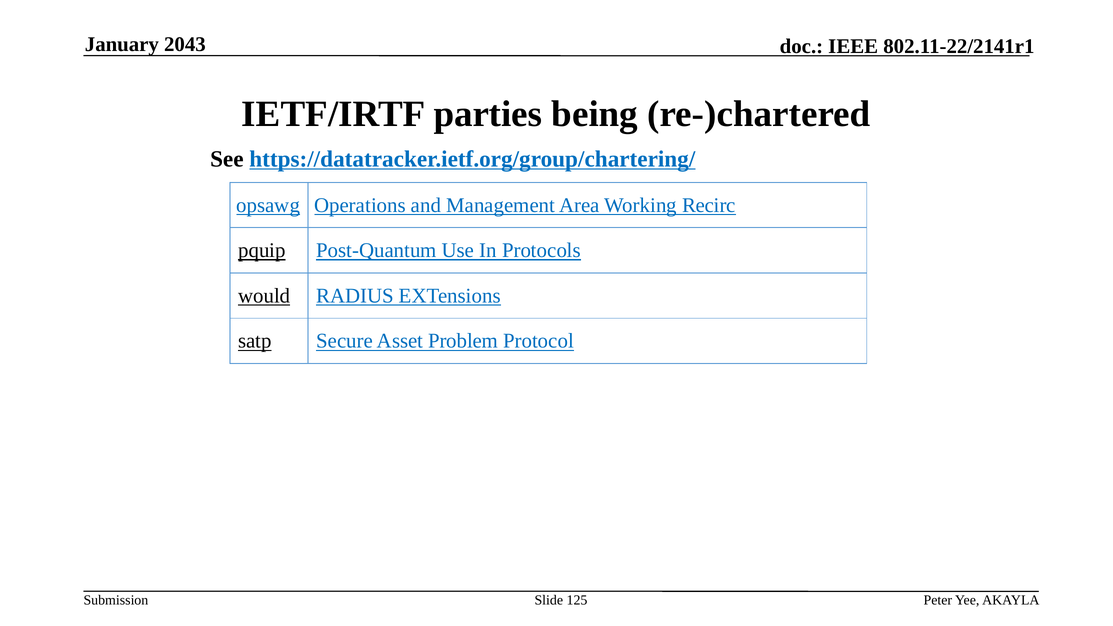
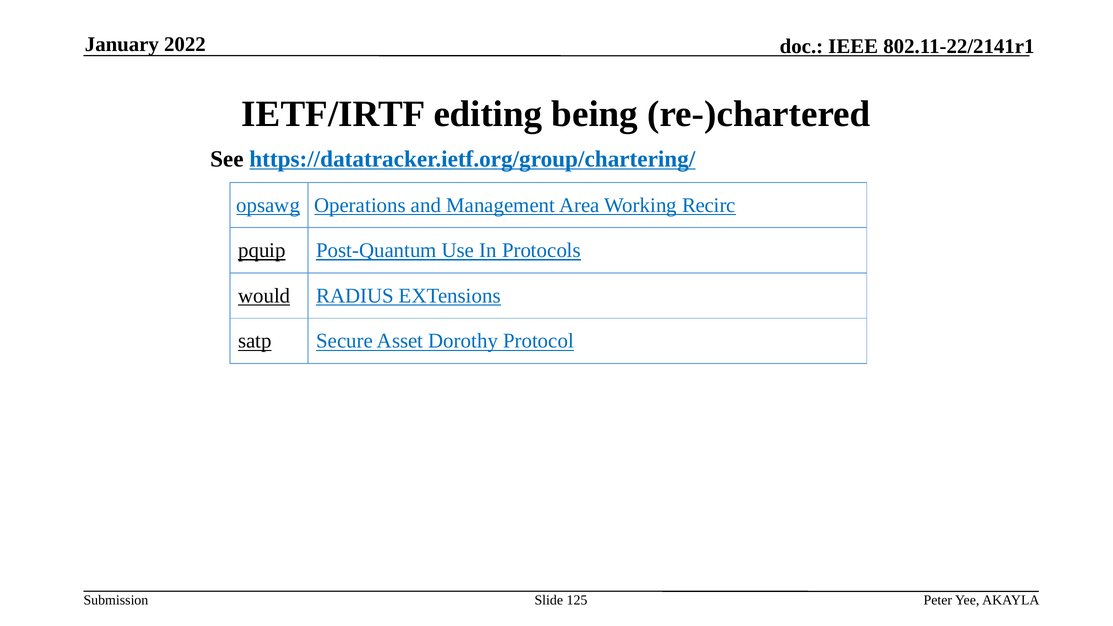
2043: 2043 -> 2022 (185, 44)
parties: parties -> editing (488, 114)
Problem: Problem -> Dorothy (463, 341)
